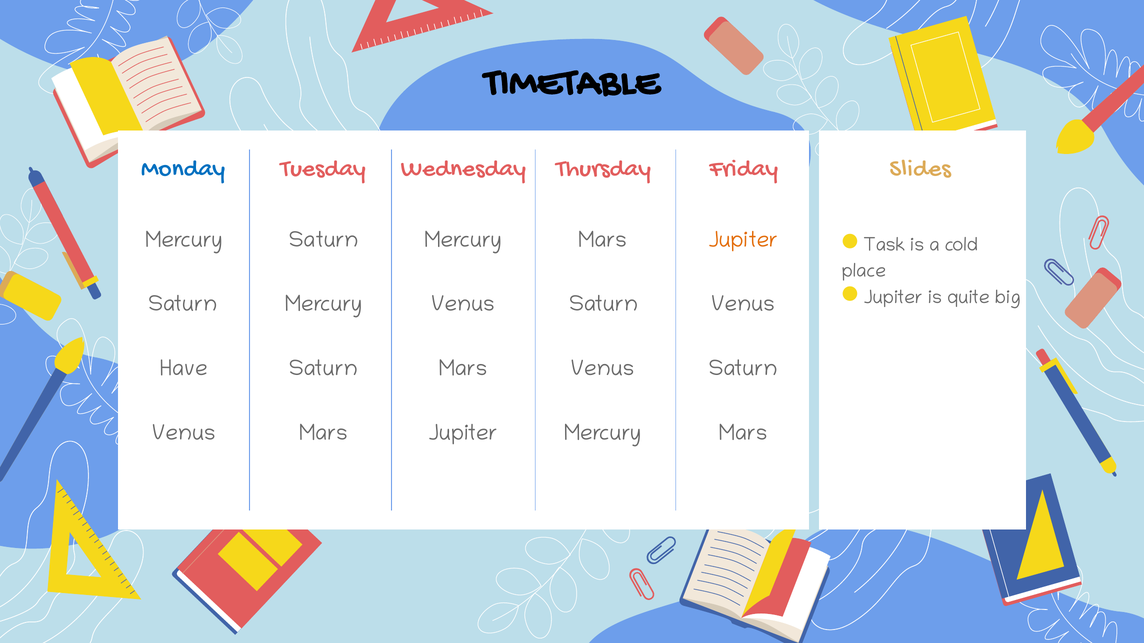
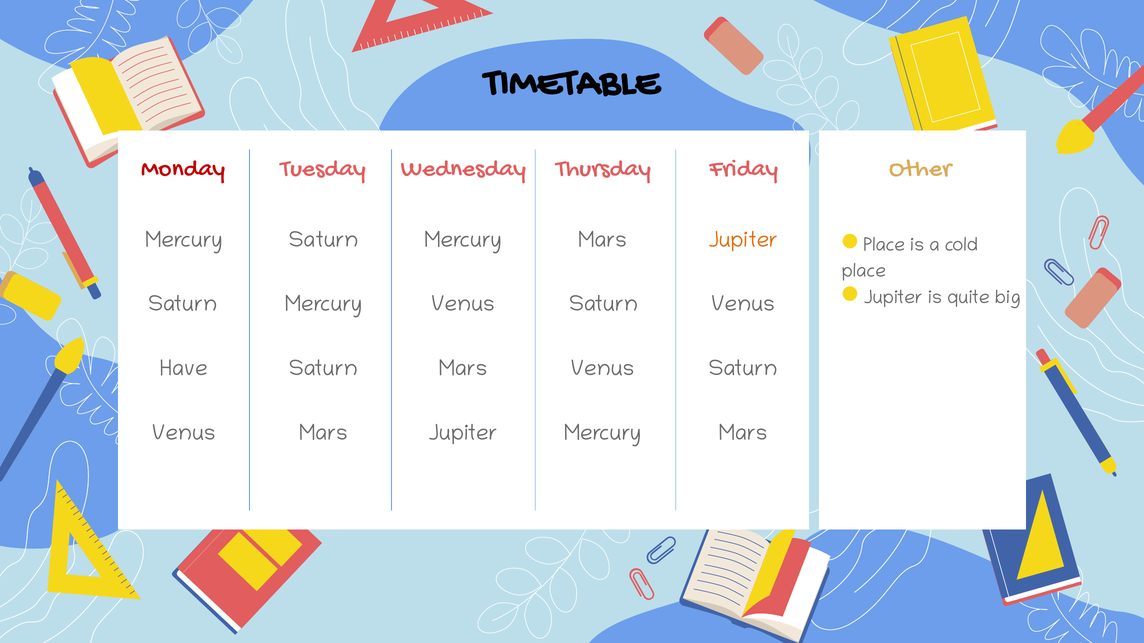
Monday colour: blue -> red (183, 167)
Slides: Slides -> Other (920, 167)
Task: Task -> Place (884, 244)
